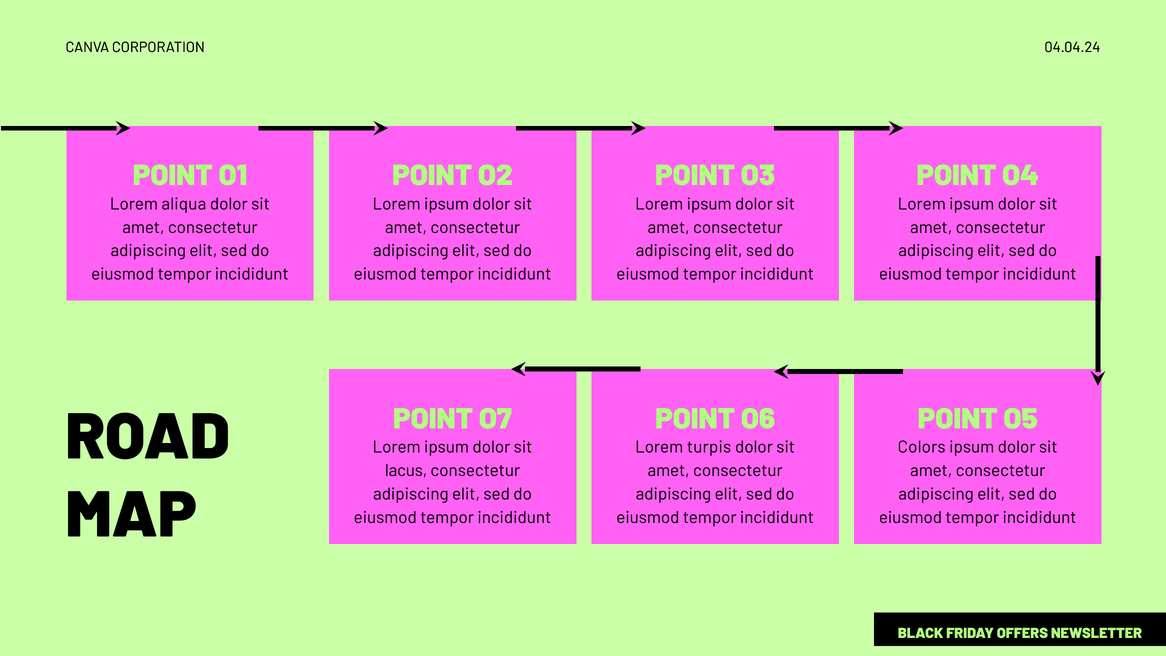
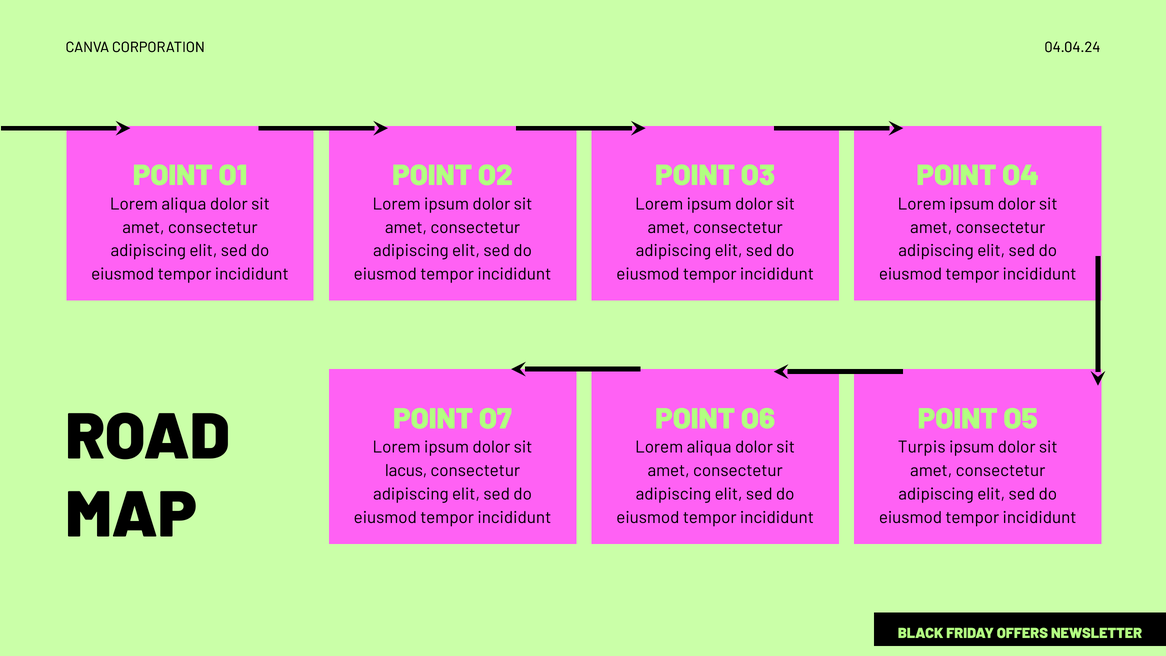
turpis: turpis -> aliqua (709, 447)
Colors: Colors -> Turpis (922, 447)
